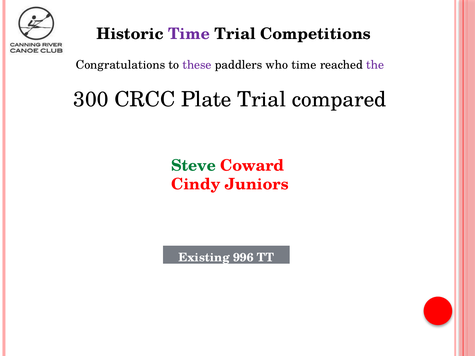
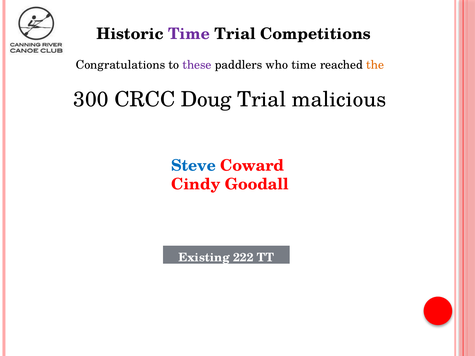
the colour: purple -> orange (375, 65)
Plate: Plate -> Doug (206, 100)
compared: compared -> malicious (339, 100)
Steve colour: green -> blue (193, 166)
Juniors: Juniors -> Goodall (257, 185)
996: 996 -> 222 (243, 258)
